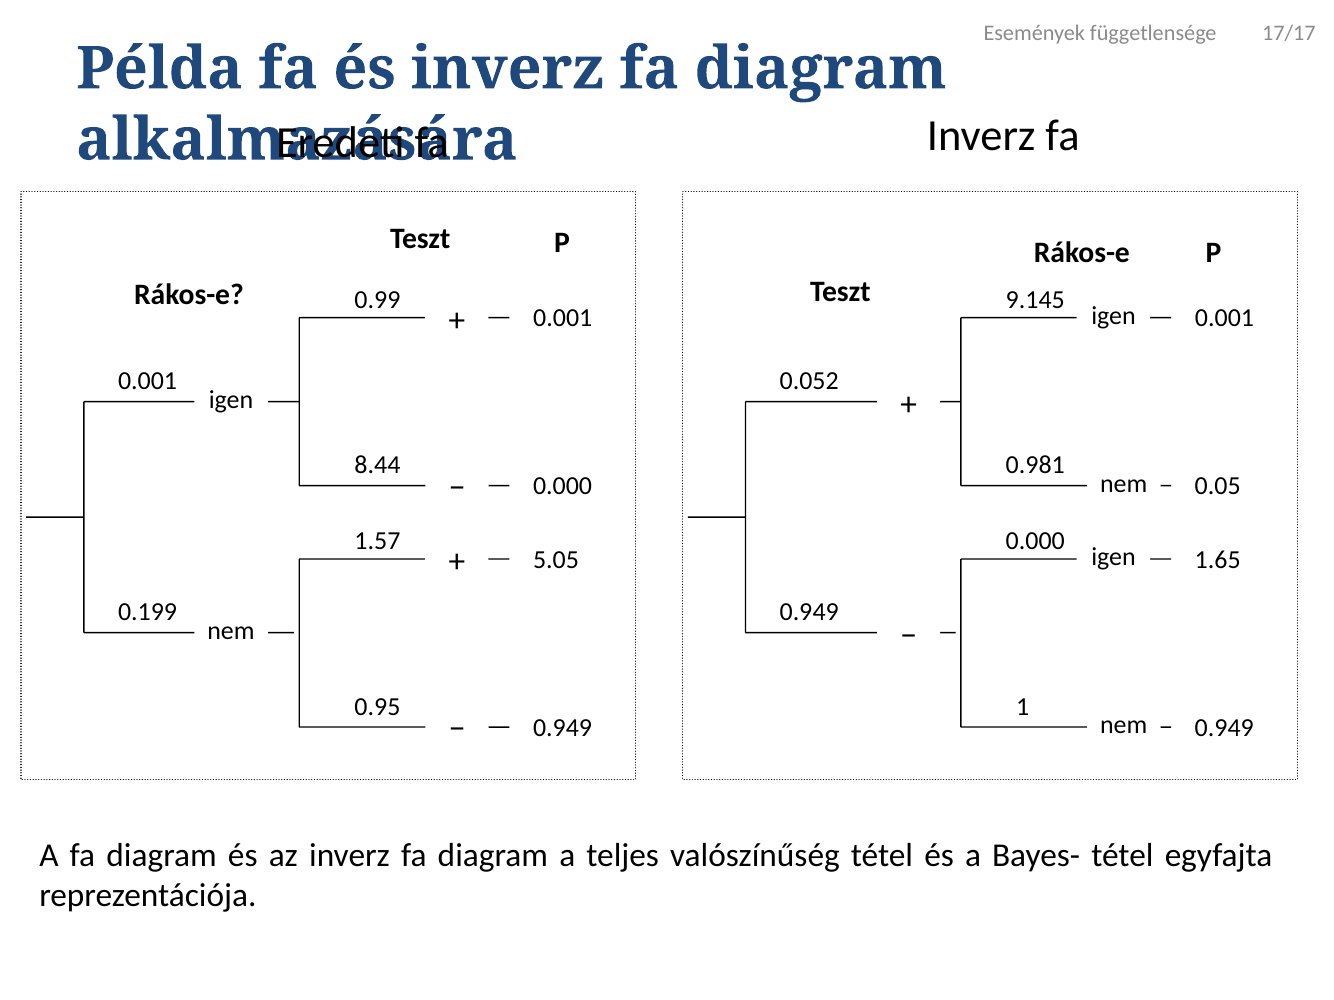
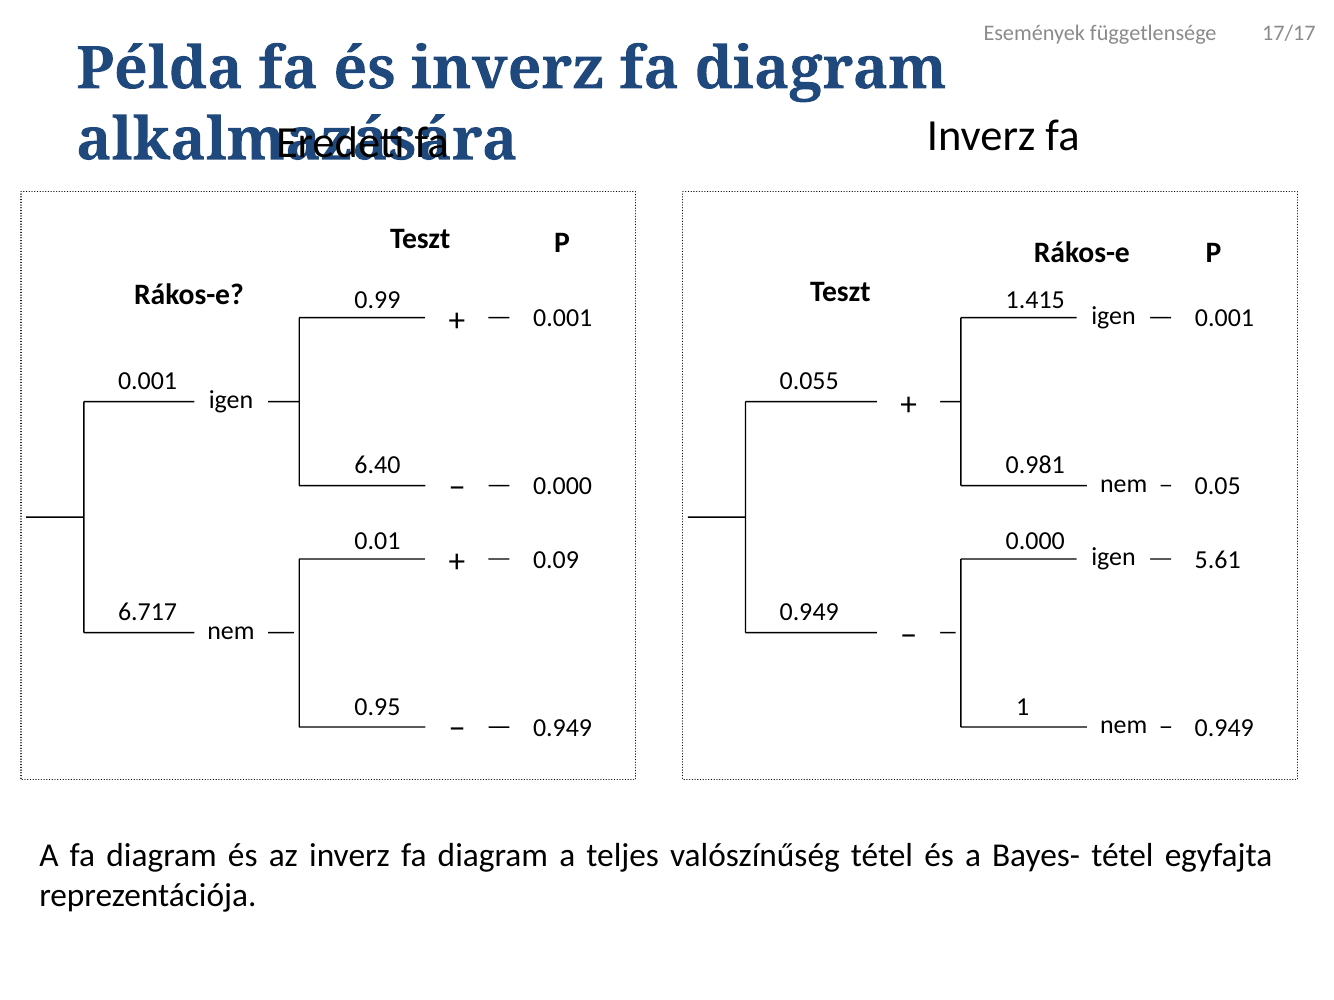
9.145: 9.145 -> 1.415 (1035, 300)
0.052: 0.052 -> 0.055 (809, 381)
8.44: 8.44 -> 6.40 (377, 465)
1.57: 1.57 -> 0.01 (377, 541)
5.05: 5.05 -> 0.09 (556, 560)
1.65: 1.65 -> 5.61 (1218, 560)
0.199: 0.199 -> 6.717 (148, 612)
